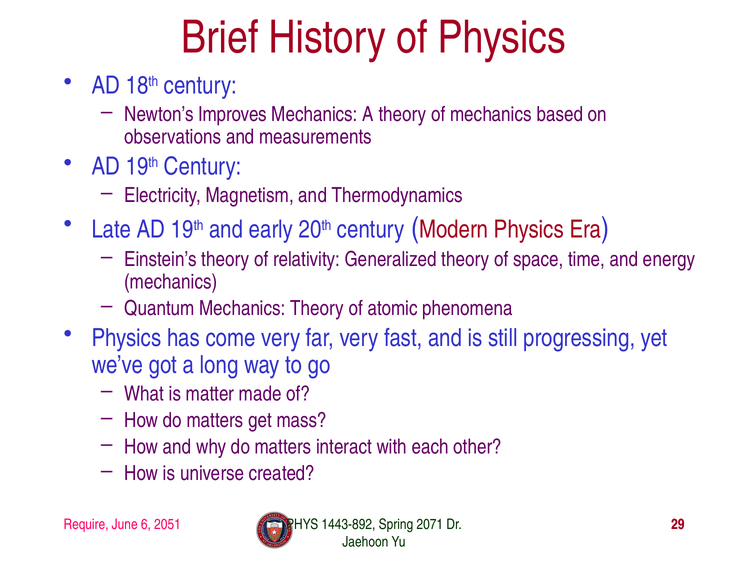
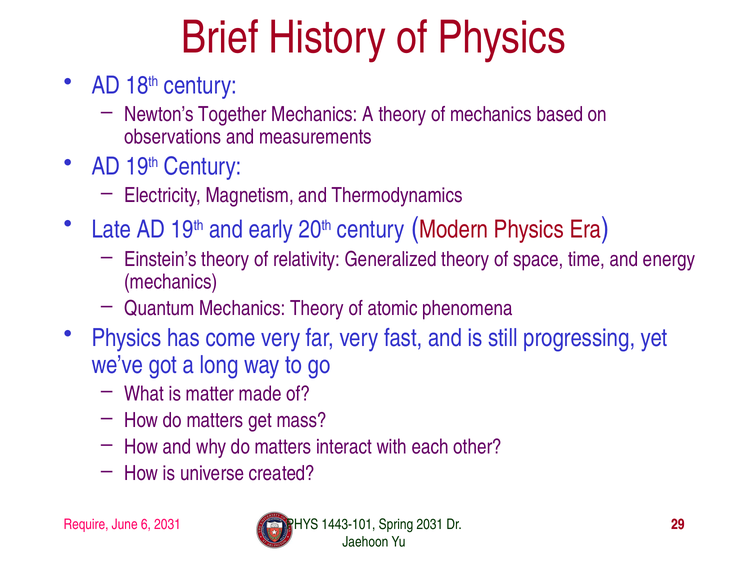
Improves: Improves -> Together (233, 114)
6 2051: 2051 -> 2031 (167, 525)
1443-892: 1443-892 -> 1443-101 (348, 525)
Spring 2071: 2071 -> 2031 (430, 525)
